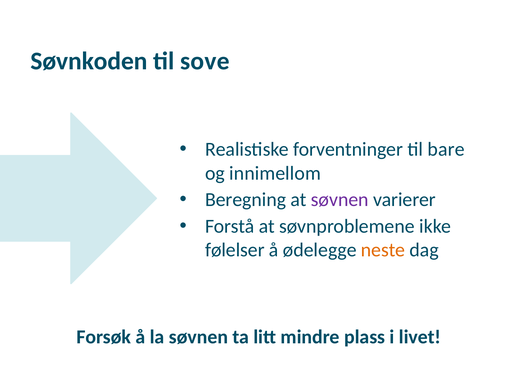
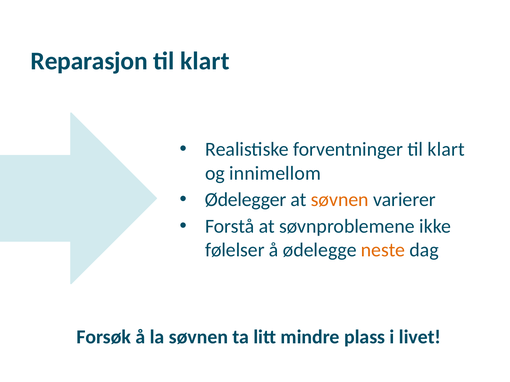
Søvnkoden: Søvnkoden -> Reparasjon (89, 61)
sove: sove -> klart (205, 61)
forventninger til bare: bare -> klart (446, 150)
Beregning: Beregning -> Ødelegger (246, 200)
søvnen colour: purple -> orange (340, 200)
